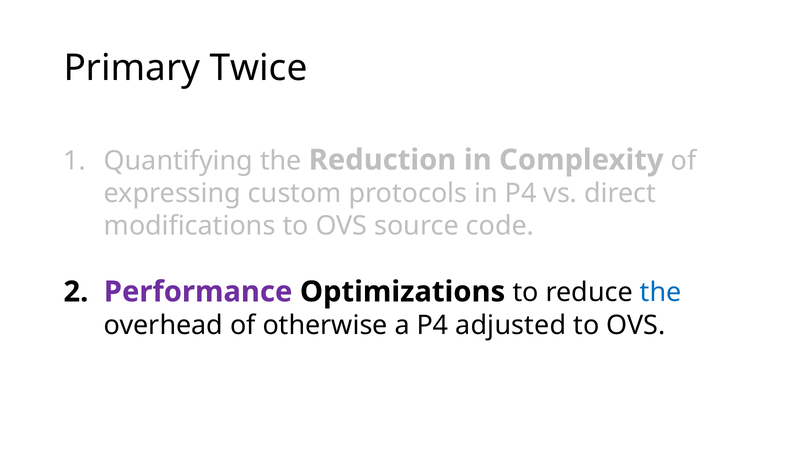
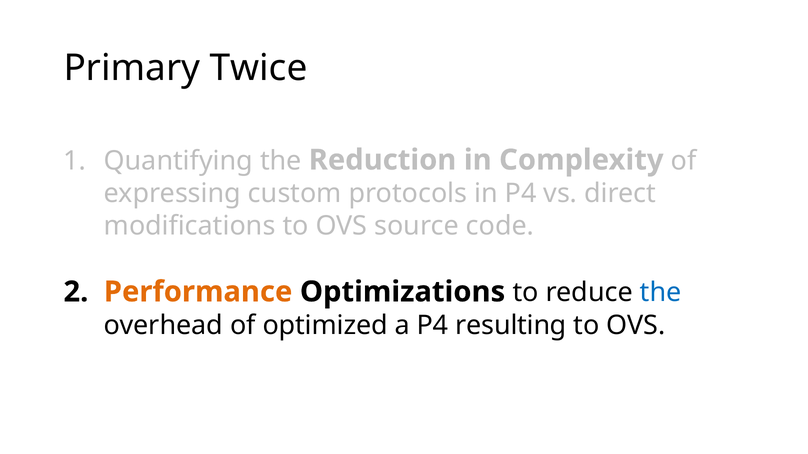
Performance colour: purple -> orange (198, 292)
otherwise: otherwise -> optimized (325, 326)
adjusted: adjusted -> resulting (511, 326)
